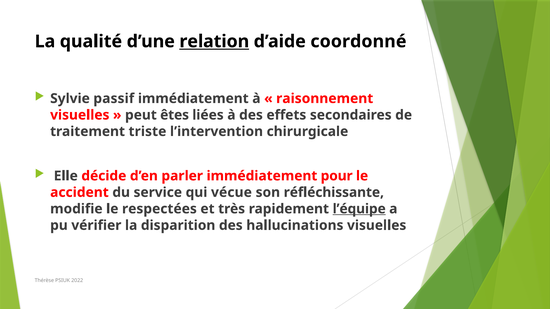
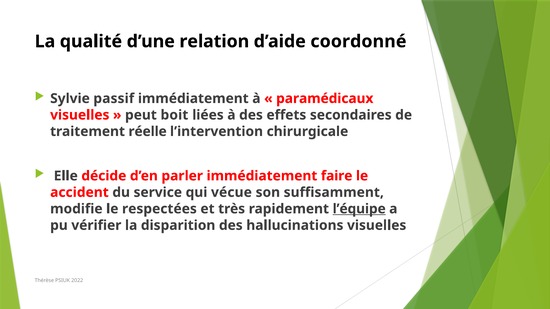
relation underline: present -> none (214, 41)
raisonnement: raisonnement -> paramédicaux (325, 99)
êtes: êtes -> boit (174, 115)
triste: triste -> réelle (148, 132)
pour: pour -> faire (337, 176)
réfléchissante: réfléchissante -> suffisamment (334, 193)
